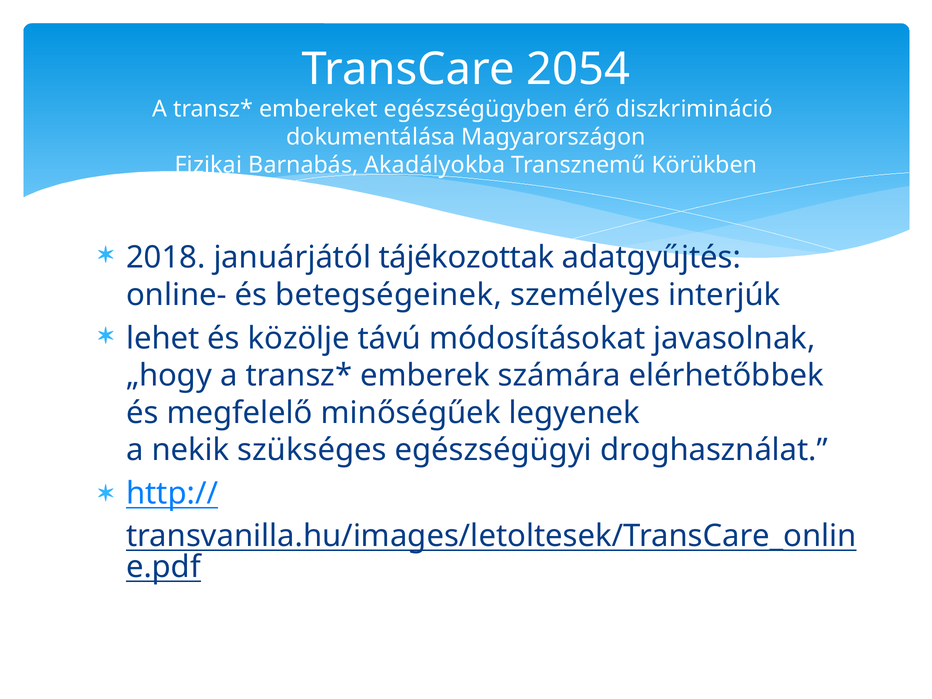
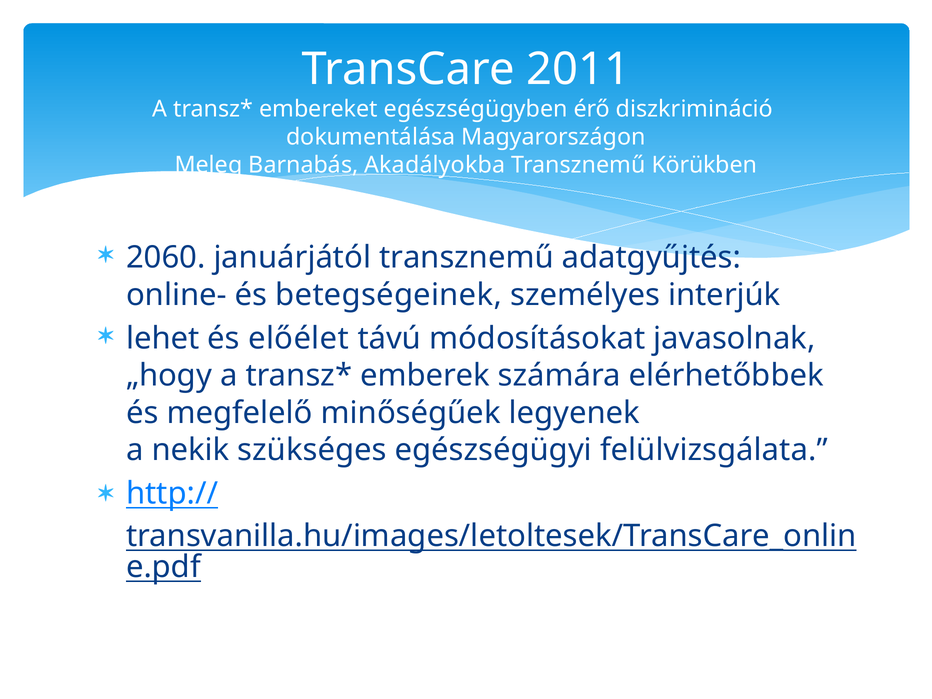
2054: 2054 -> 2011 (578, 69)
Fizikai: Fizikai -> Meleg (208, 165)
2018: 2018 -> 2060 (166, 258)
januárjától tájékozottak: tájékozottak -> transznemű (466, 258)
közölje: közölje -> előélet (299, 338)
droghasználat: droghasználat -> felülvizsgálata (714, 450)
